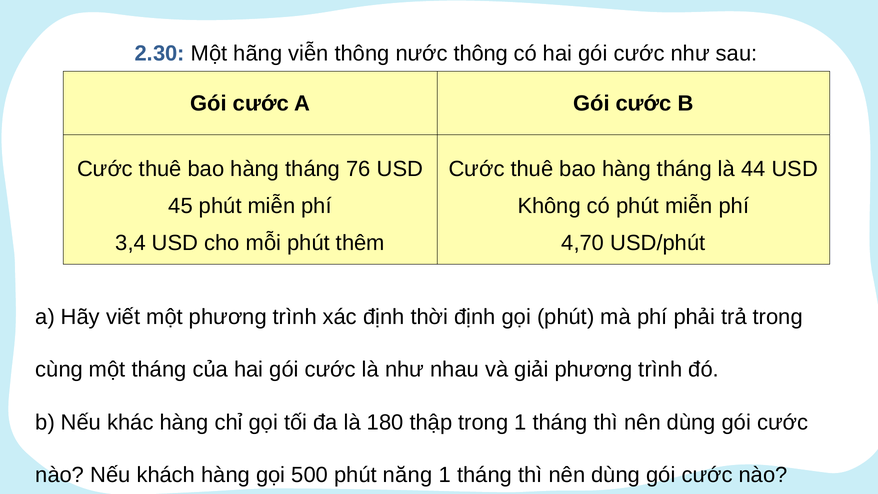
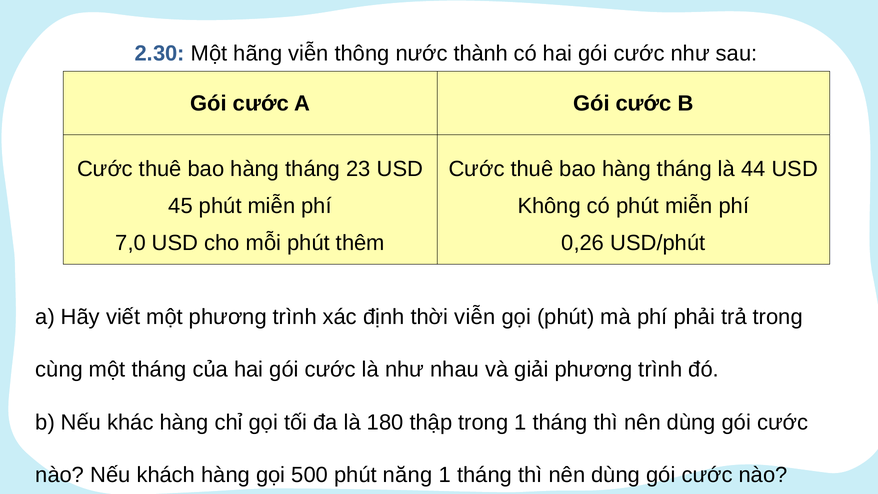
nước thông: thông -> thành (481, 53)
76: 76 -> 23 (358, 169)
3,4: 3,4 -> 7,0 (131, 243)
4,70: 4,70 -> 0,26 (583, 243)
thời định: định -> viễn (475, 317)
